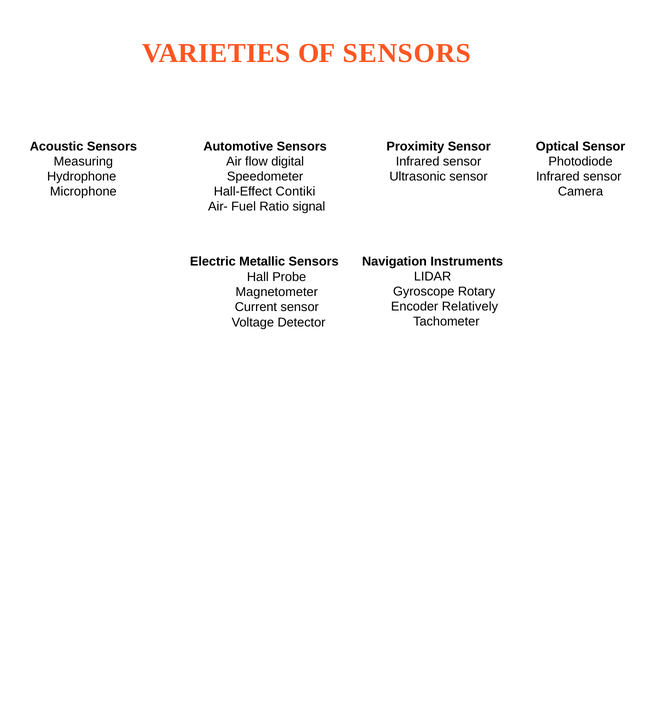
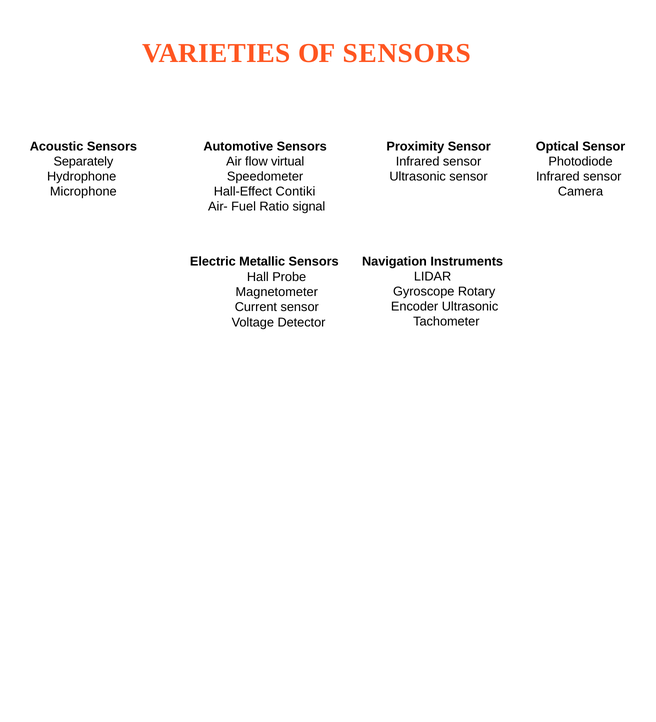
Measuring: Measuring -> Separately (83, 161)
digital: digital -> virtual (288, 161)
Encoder Relatively: Relatively -> Ultrasonic (470, 306)
